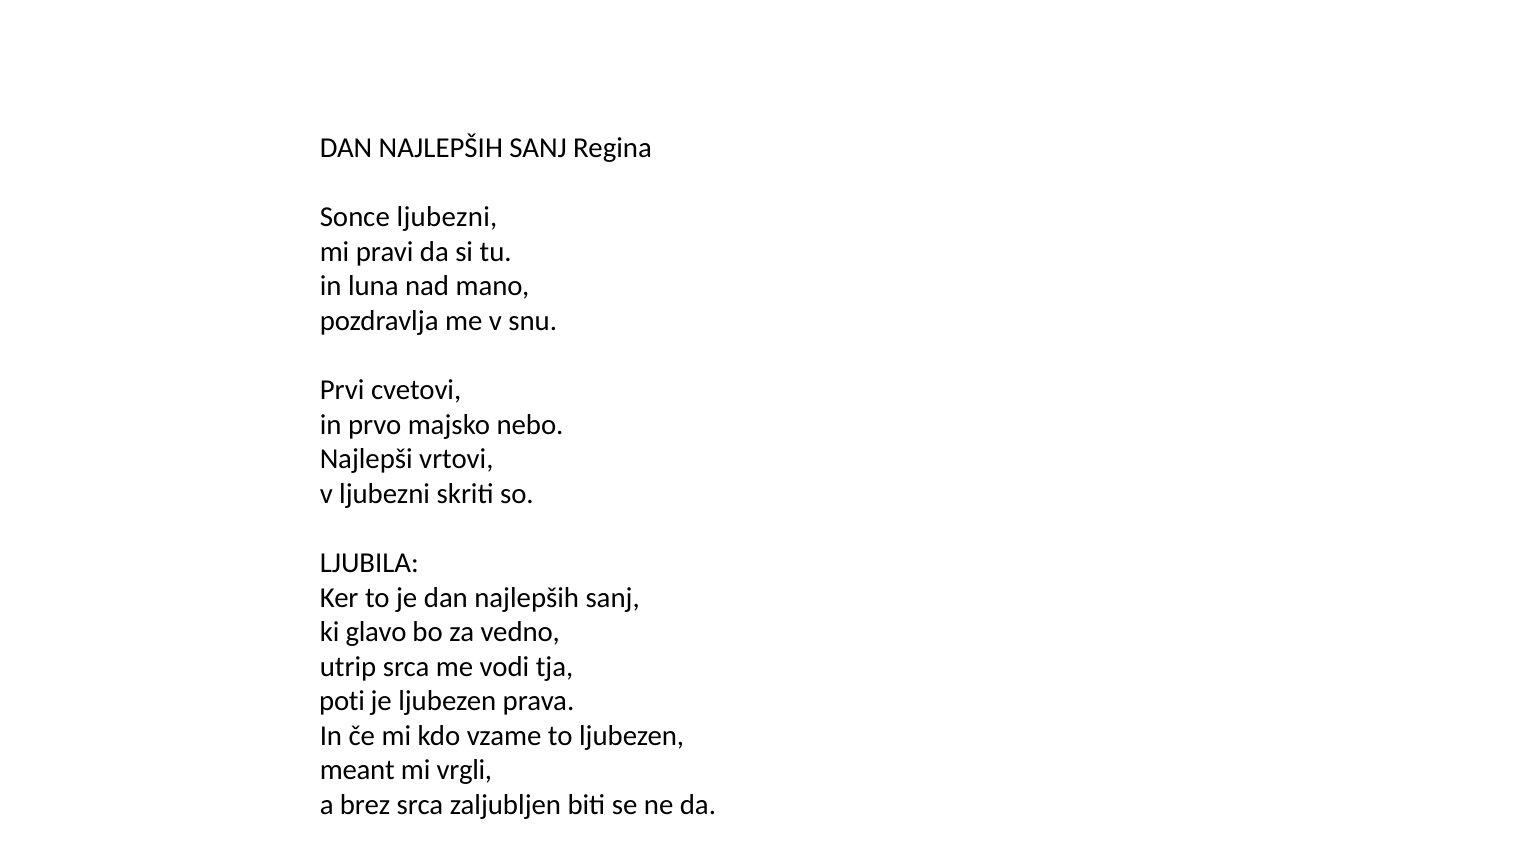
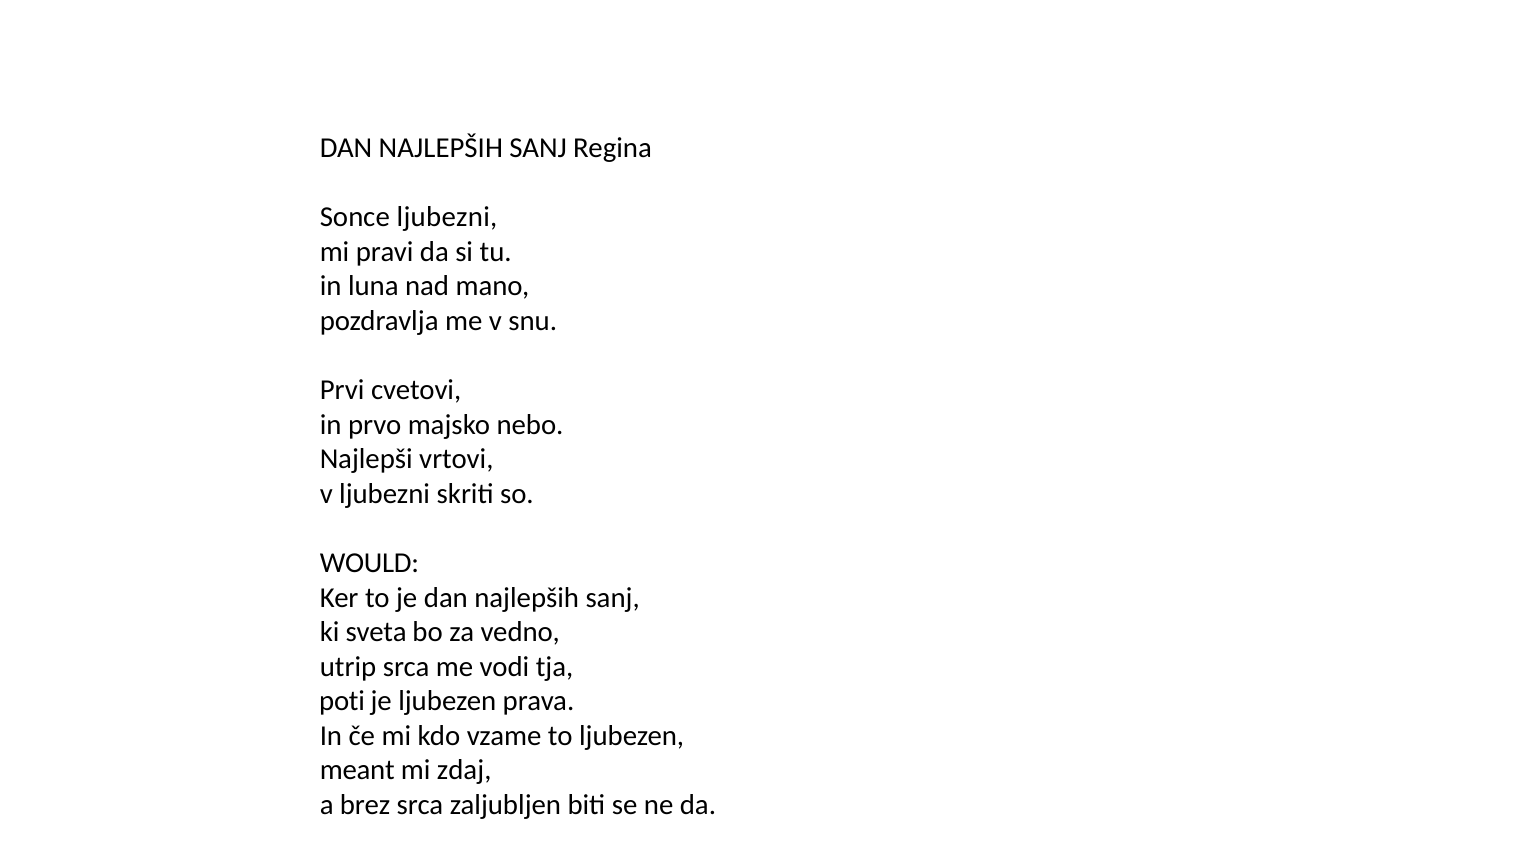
LJUBILA: LJUBILA -> WOULD (369, 563)
glavo: glavo -> sveta (376, 632)
vrgli: vrgli -> zdaj (464, 771)
